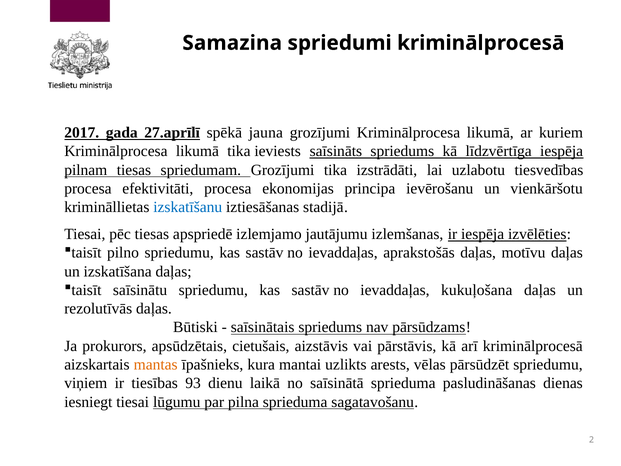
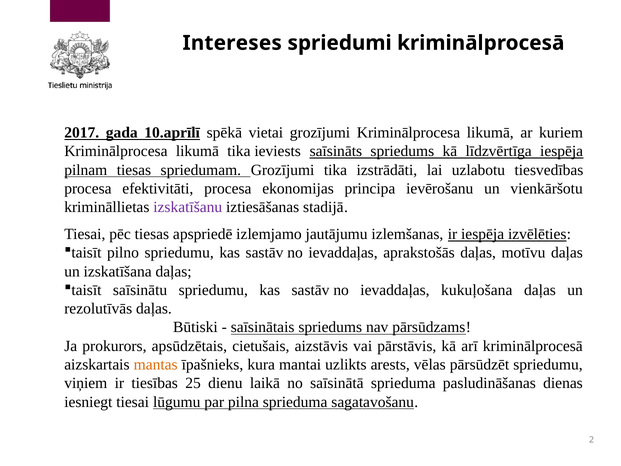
Samazina: Samazina -> Intereses (232, 43)
27.aprīlī: 27.aprīlī -> 10.aprīlī (172, 133)
jauna: jauna -> vietai (266, 133)
izskatīšanu colour: blue -> purple (188, 207)
93: 93 -> 25 (193, 383)
